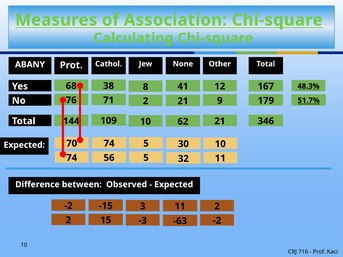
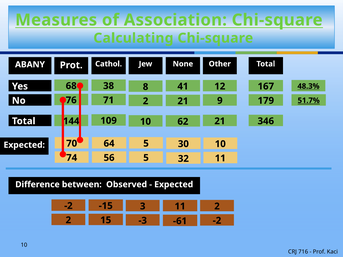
70 74: 74 -> 64 (109, 144)
-63: -63 -> -61 (180, 221)
